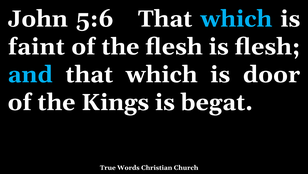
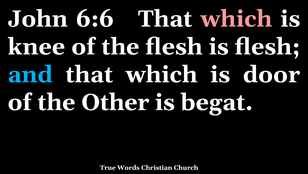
5:6: 5:6 -> 6:6 (95, 19)
which colour: light blue -> pink (236, 19)
faint: faint -> knee (36, 47)
Kings: Kings -> Other (115, 102)
